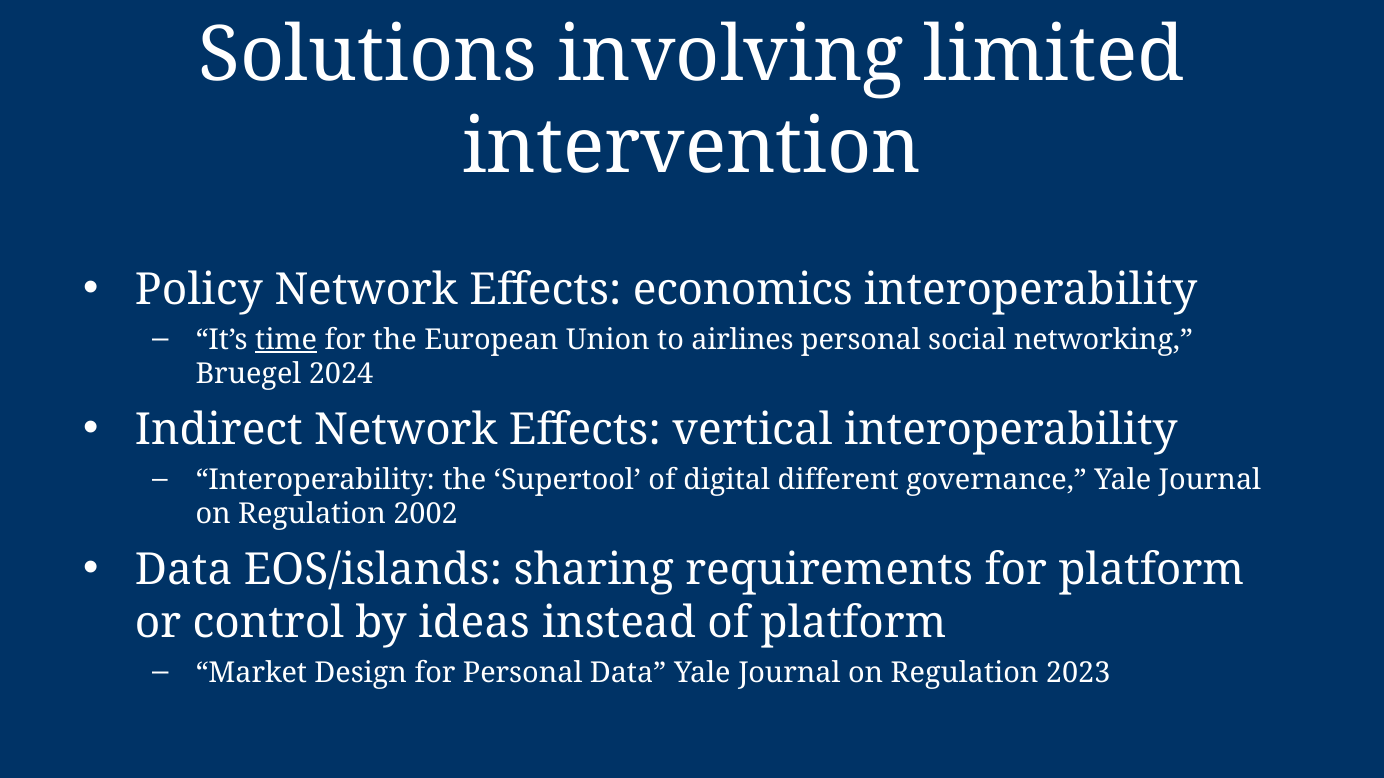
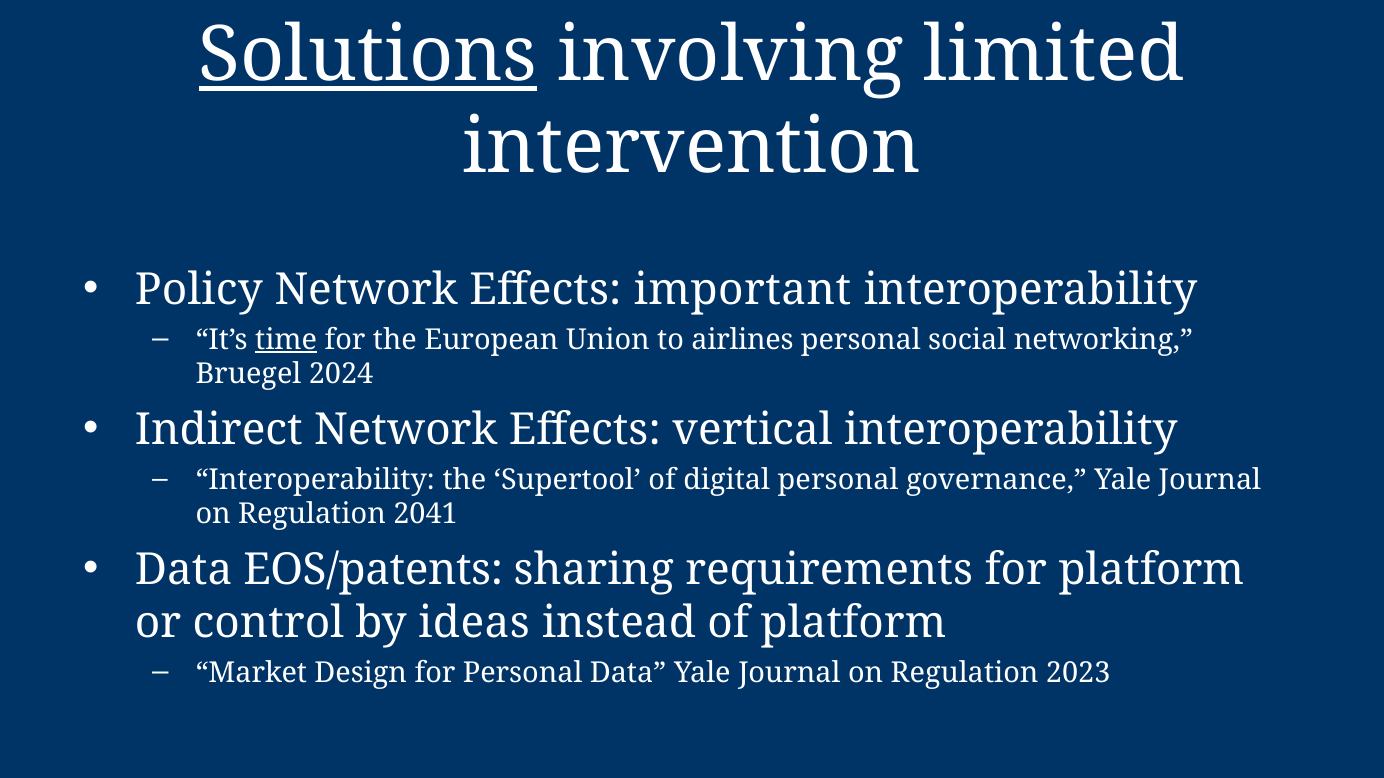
Solutions underline: none -> present (368, 55)
economics: economics -> important (742, 290)
digital different: different -> personal (838, 480)
2002: 2002 -> 2041 (426, 515)
EOS/islands: EOS/islands -> EOS/patents (373, 570)
